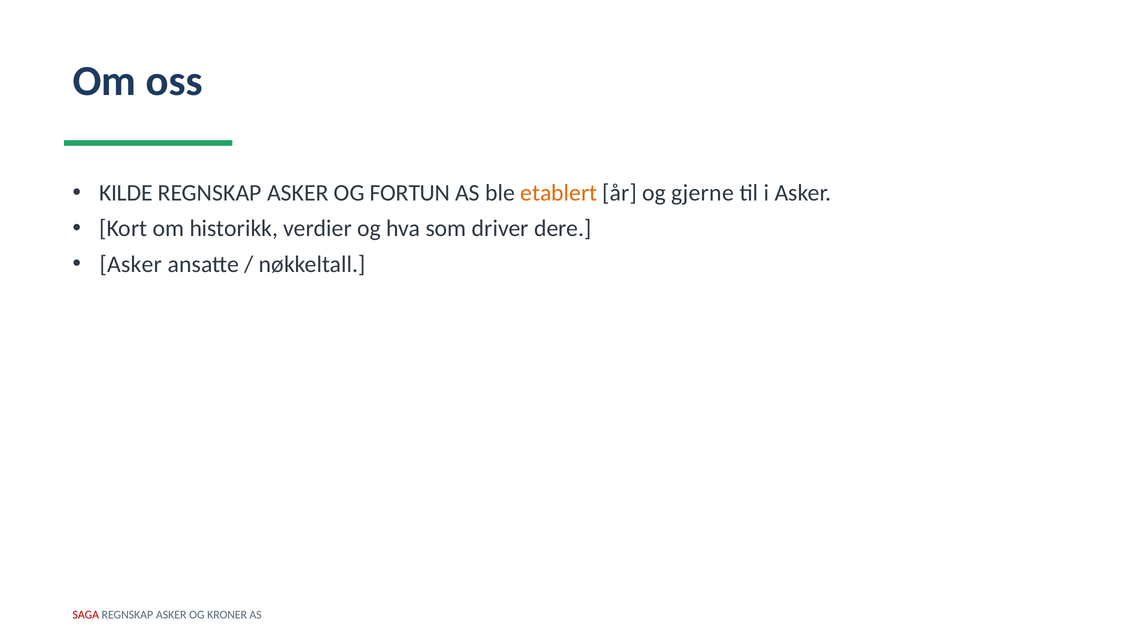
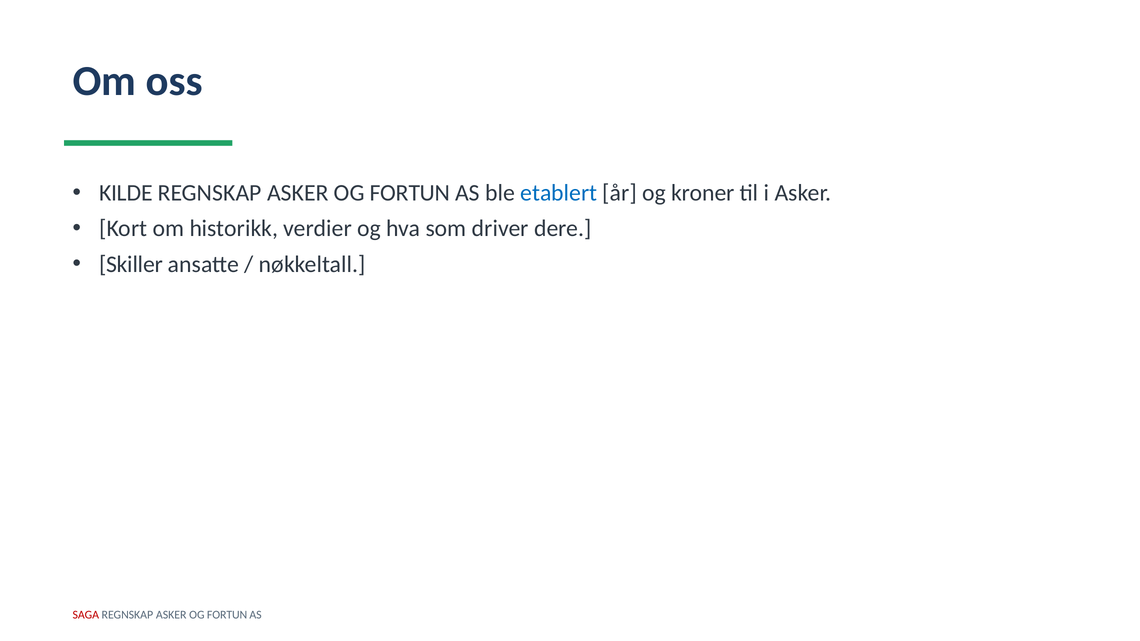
etablert colour: orange -> blue (559, 193)
gjerne: gjerne -> kroner (703, 193)
Asker: Asker -> Skiller (131, 264)
KRONER: KRONER -> FORTUN (227, 615)
